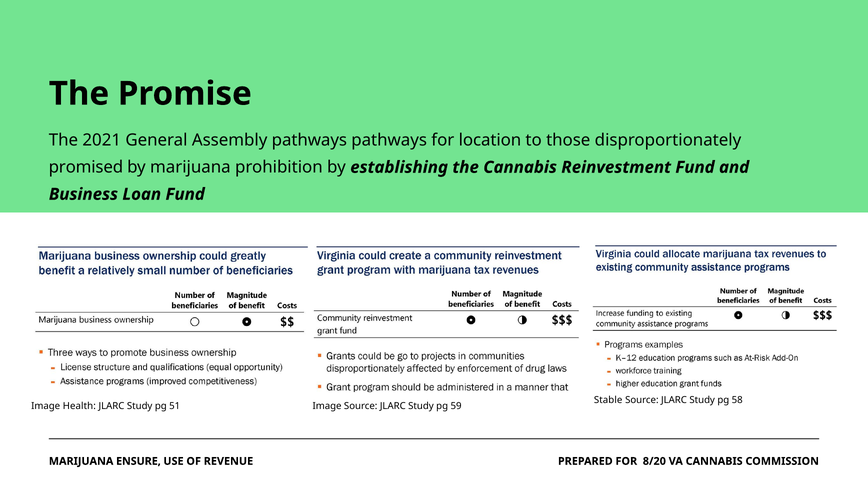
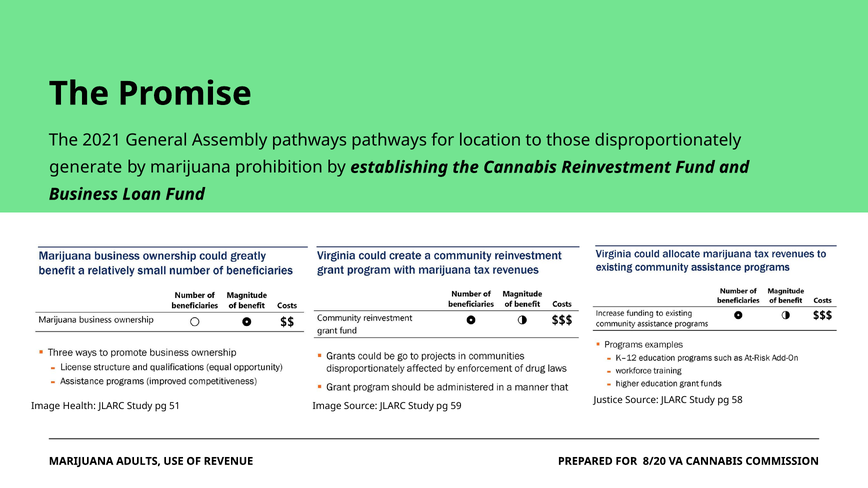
promised: promised -> generate (86, 167)
Stable: Stable -> Justice (608, 400)
ENSURE: ENSURE -> ADULTS (138, 461)
